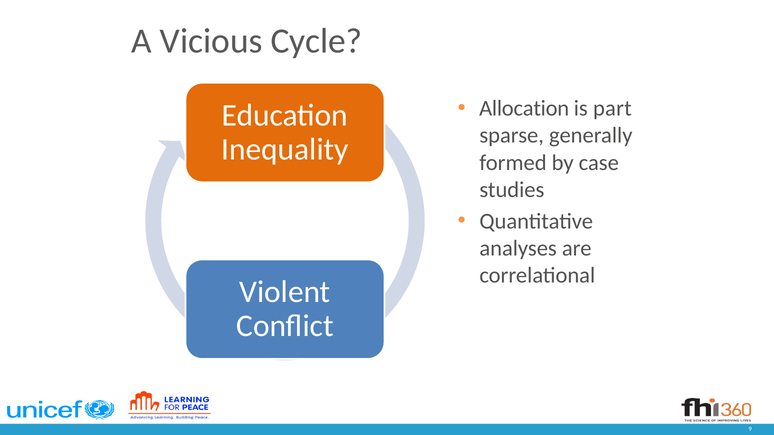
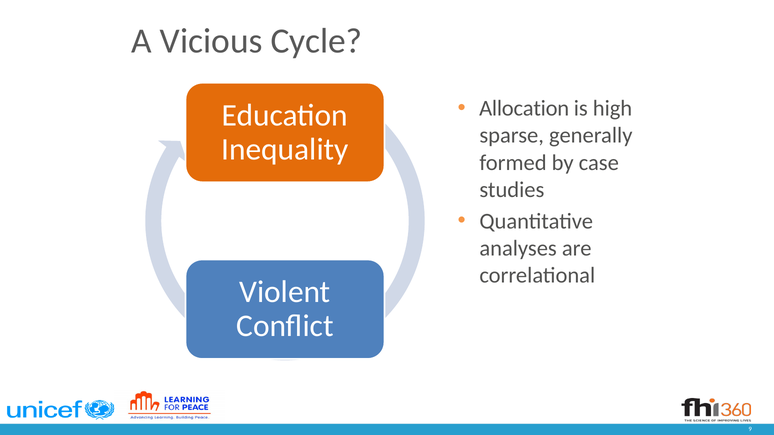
part: part -> high (613, 109)
